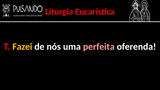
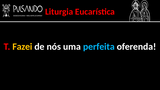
perfeita colour: pink -> light blue (99, 47)
